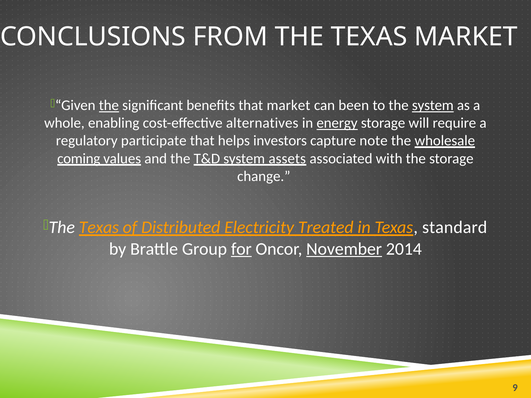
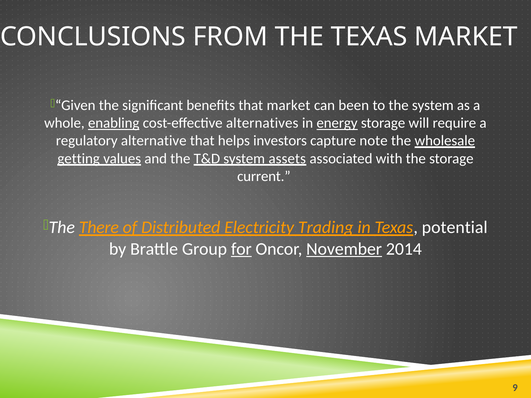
the underline: present -> none (109, 105)
system underline: present -> none (433, 105)
enabling underline: none -> present (114, 123)
participate: participate -> alternative (154, 141)
coming: coming -> getting (79, 159)
change: change -> current (264, 176)
Texas: Texas -> There (99, 228)
Treated: Treated -> Trading (326, 228)
standard: standard -> potential (455, 228)
